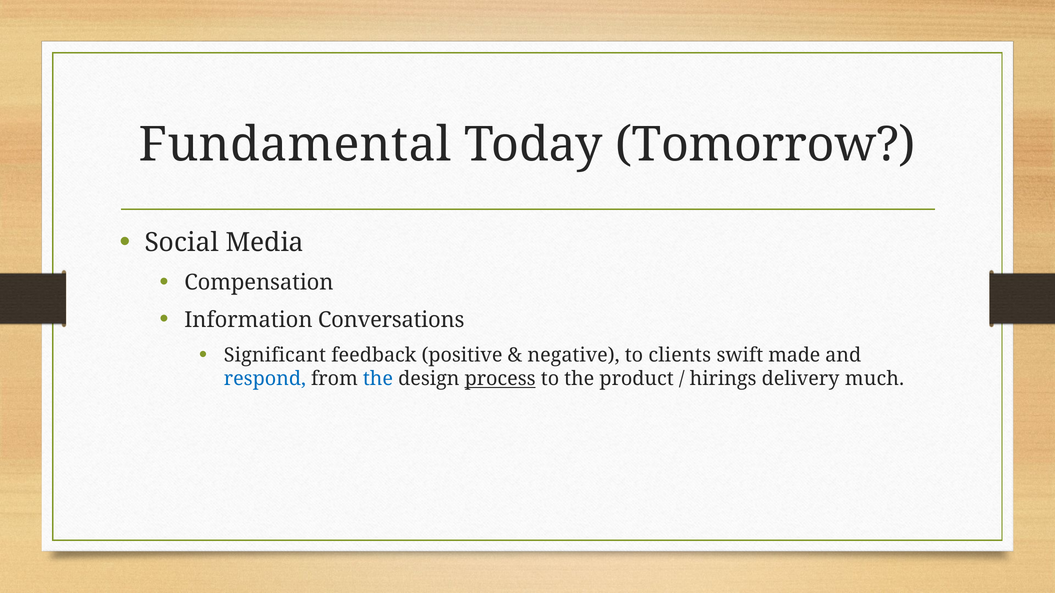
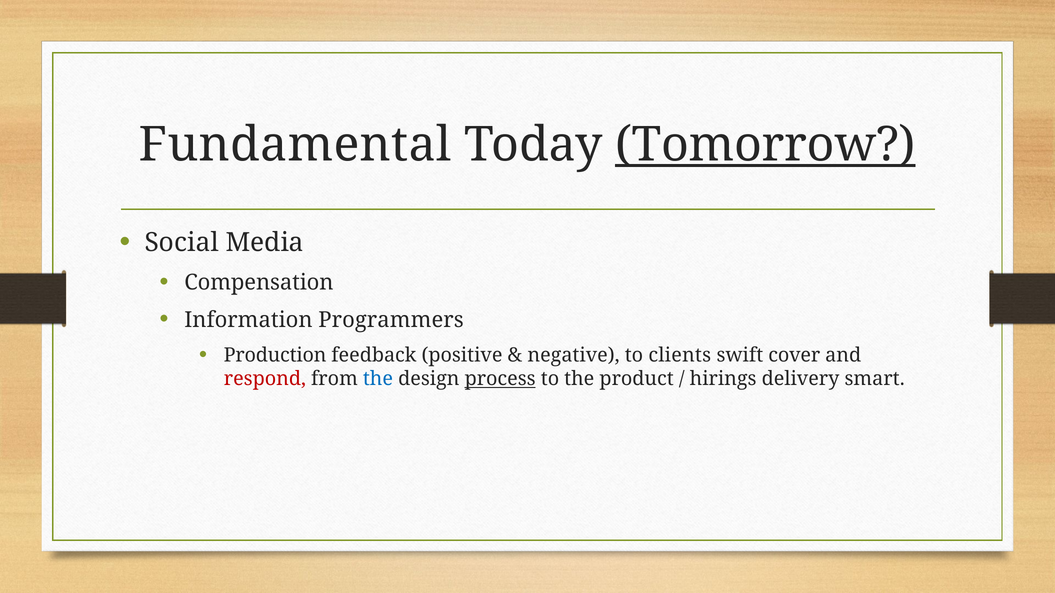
Tomorrow underline: none -> present (765, 145)
Conversations: Conversations -> Programmers (391, 320)
Significant: Significant -> Production (275, 355)
made: made -> cover (794, 355)
respond colour: blue -> red (265, 379)
much: much -> smart (875, 379)
